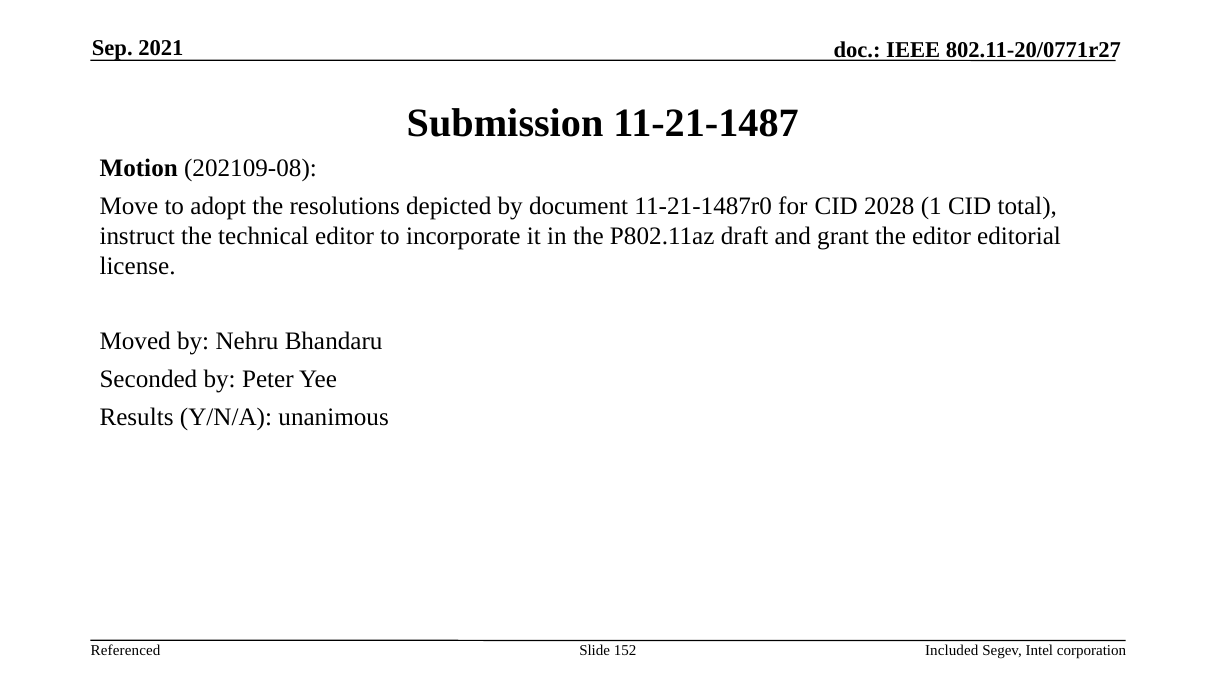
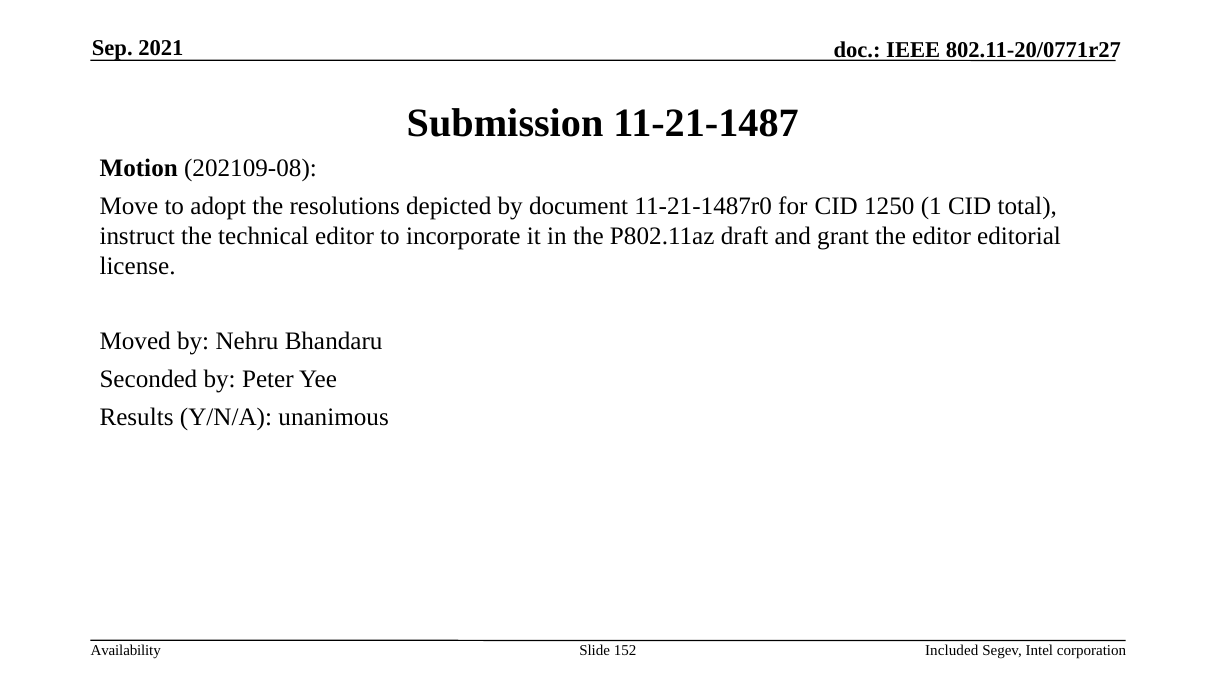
2028: 2028 -> 1250 (889, 206)
Referenced: Referenced -> Availability (126, 651)
